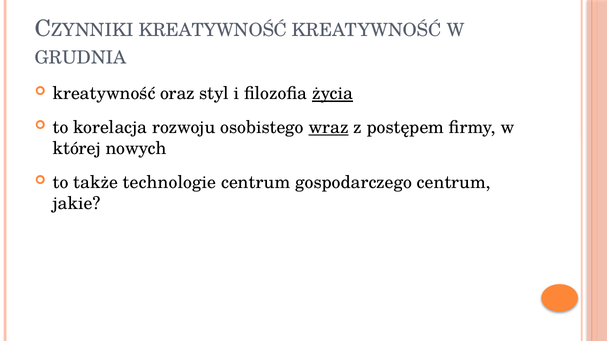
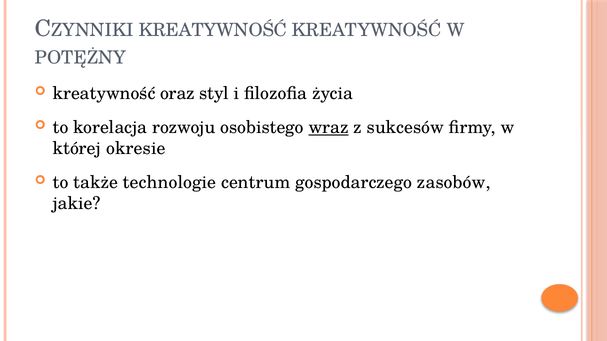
GRUDNIA: GRUDNIA -> POTĘŻNY (81, 58)
życia underline: present -> none (333, 94)
postępem: postępem -> sukcesów (405, 128)
nowych: nowych -> okresie (136, 149)
gospodarczego centrum: centrum -> zasobów (454, 183)
